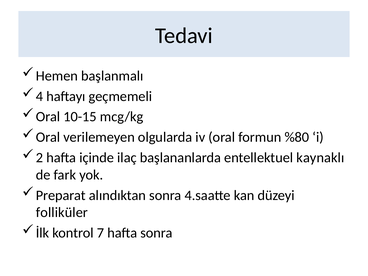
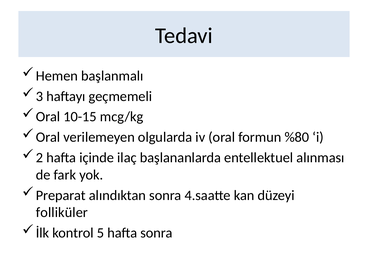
4: 4 -> 3 (40, 96)
kaynaklı: kaynaklı -> alınması (320, 158)
7: 7 -> 5 (101, 233)
